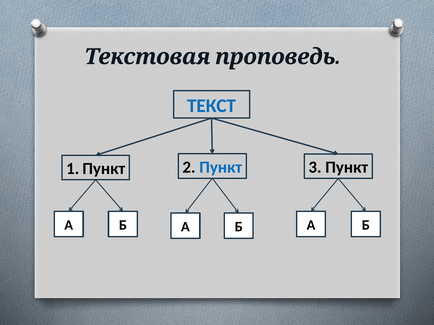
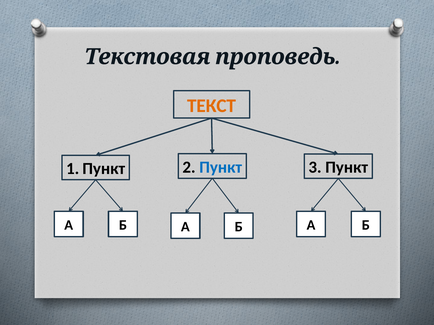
ТЕКСТ colour: blue -> orange (212, 106)
